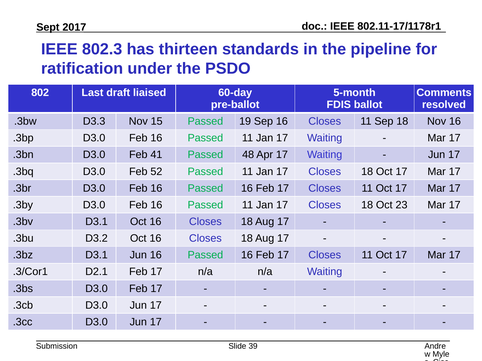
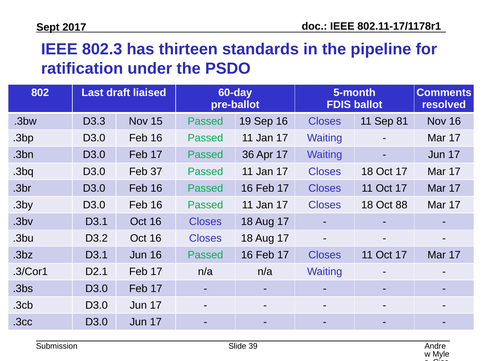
Sep 18: 18 -> 81 (402, 122)
.3bn D3.0 Feb 41: 41 -> 17 (156, 155)
48: 48 -> 36 (248, 155)
52: 52 -> 37 (156, 172)
23: 23 -> 88 (402, 205)
